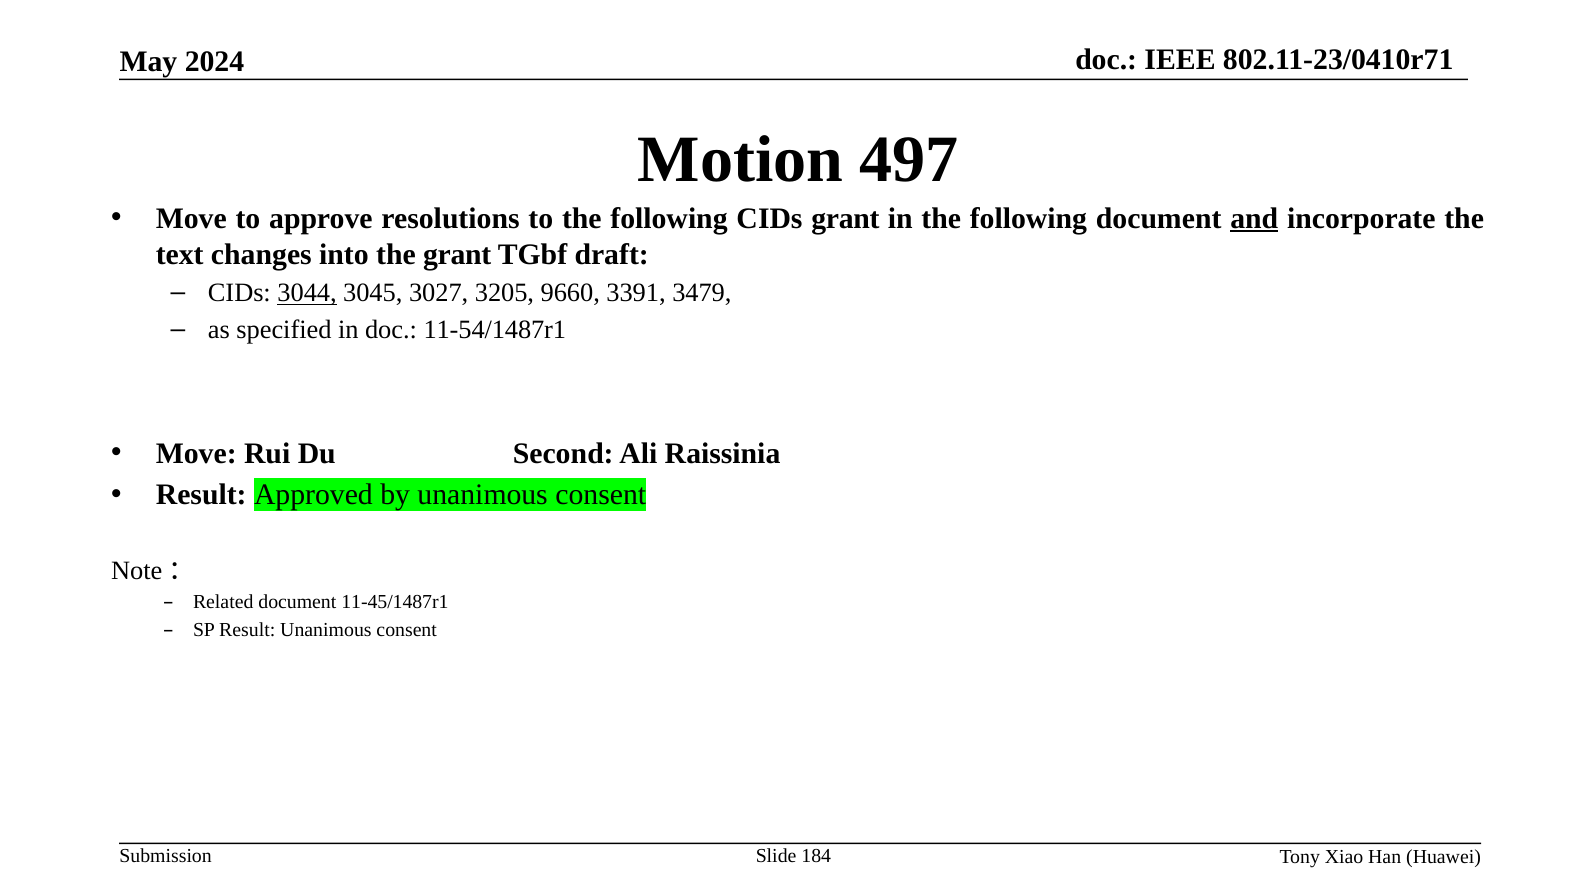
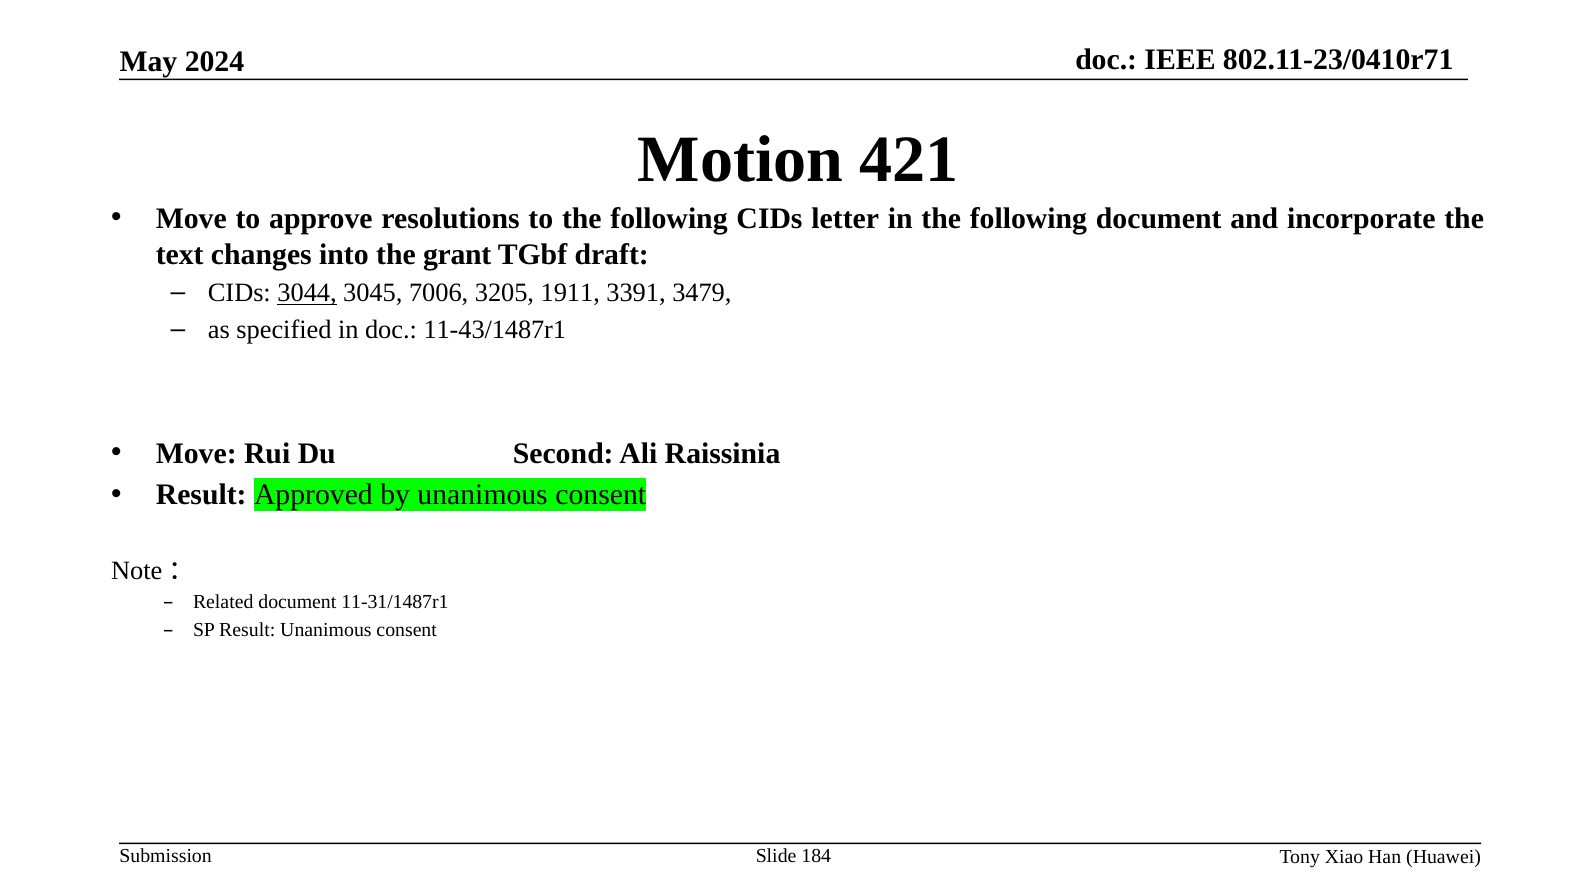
497: 497 -> 421 (909, 159)
CIDs grant: grant -> letter (845, 218)
and underline: present -> none (1254, 218)
3027: 3027 -> 7006 (439, 293)
9660: 9660 -> 1911 (570, 293)
11-54/1487r1: 11-54/1487r1 -> 11-43/1487r1 (495, 330)
11-45/1487r1: 11-45/1487r1 -> 11-31/1487r1 (395, 602)
